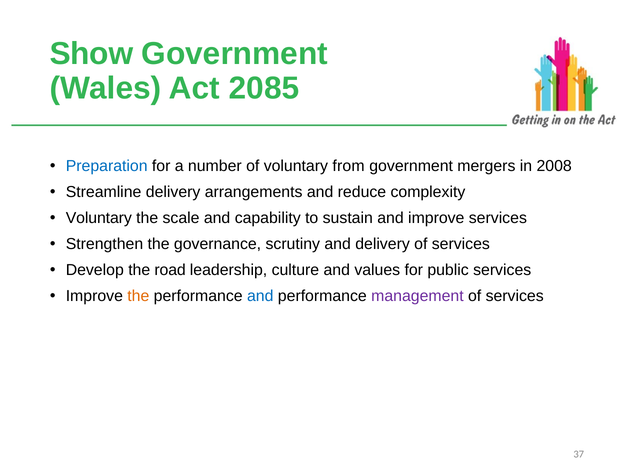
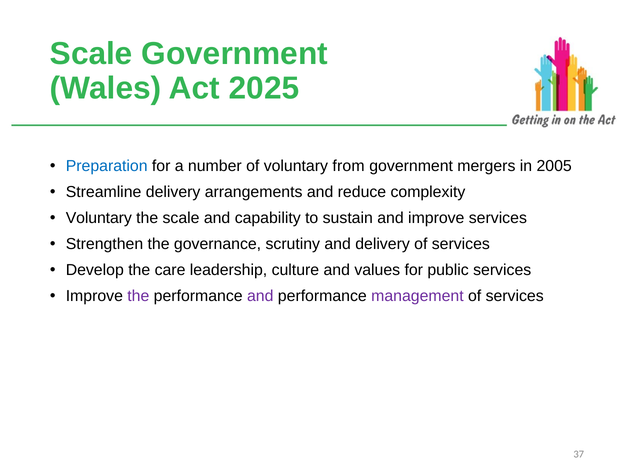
Show: Show -> Scale (91, 54)
2085: 2085 -> 2025 (264, 88)
2008: 2008 -> 2005 (554, 166)
road: road -> care (170, 270)
the colour: orange -> purple (138, 296)
and colour: blue -> purple (260, 296)
